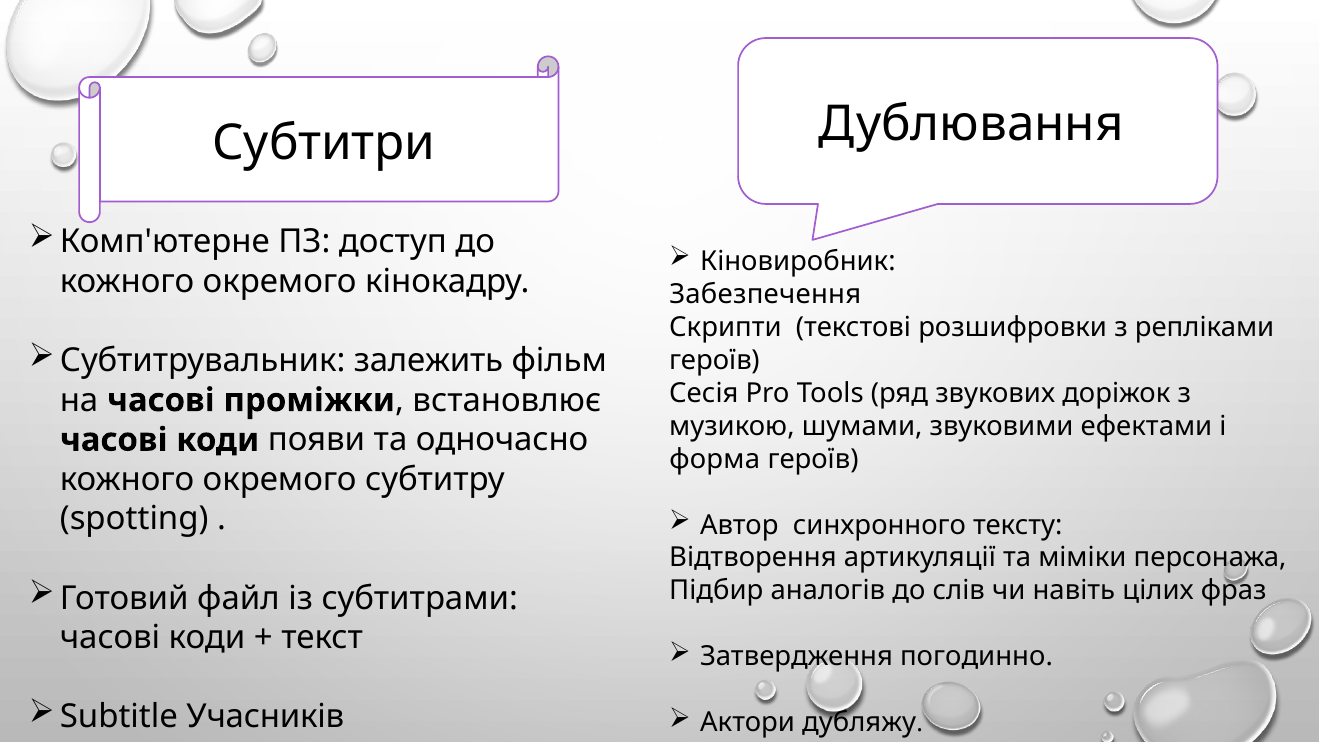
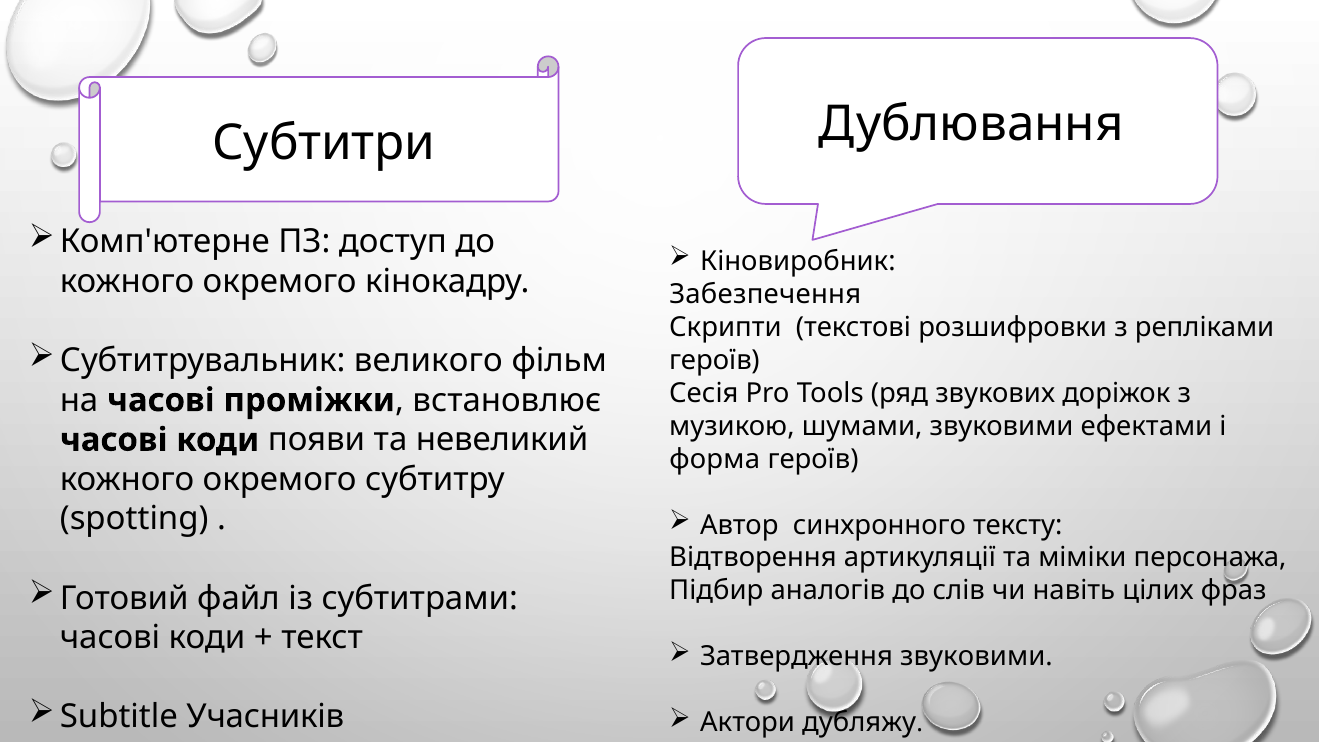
залежить: залежить -> великого (428, 361)
одночасно: одночасно -> невеликий (502, 440)
Затвердження погодинно: погодинно -> звуковими (976, 657)
